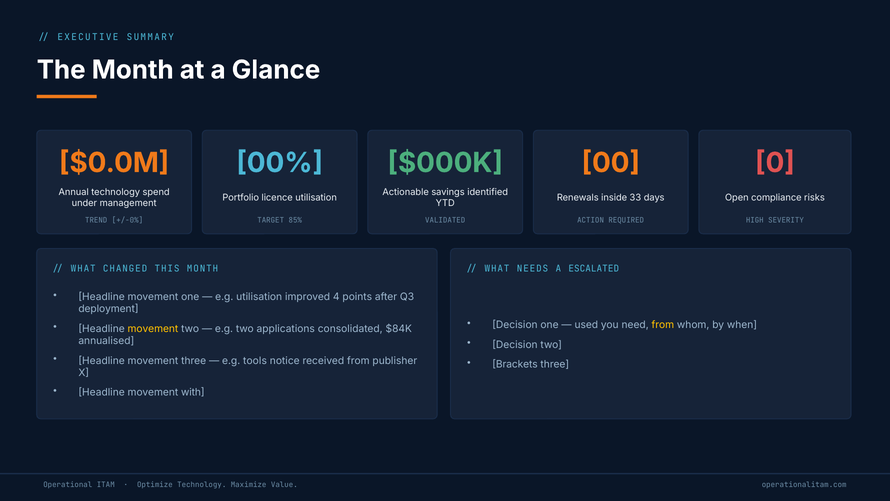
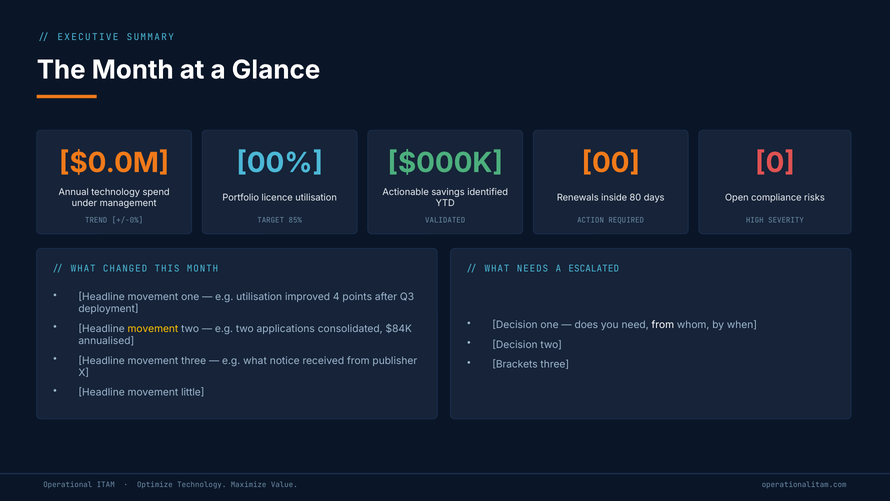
33: 33 -> 80 (635, 198)
used: used -> does (586, 325)
from colour: yellow -> white (663, 325)
e.g tools: tools -> what (255, 360)
with: with -> little (193, 392)
